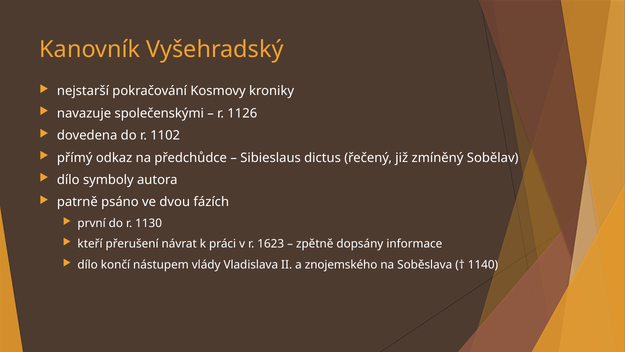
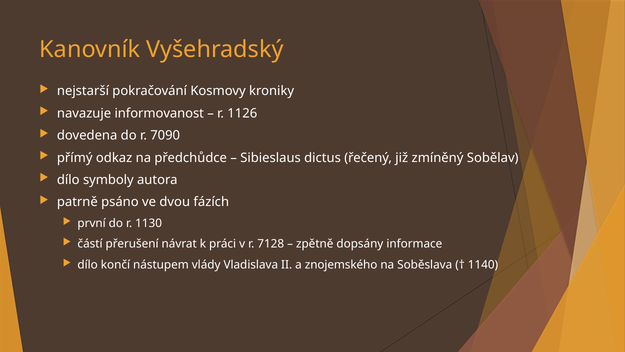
společenskými: společenskými -> informovanost (159, 113)
1102: 1102 -> 7090 (165, 135)
kteří: kteří -> částí (90, 244)
1623: 1623 -> 7128 (271, 244)
